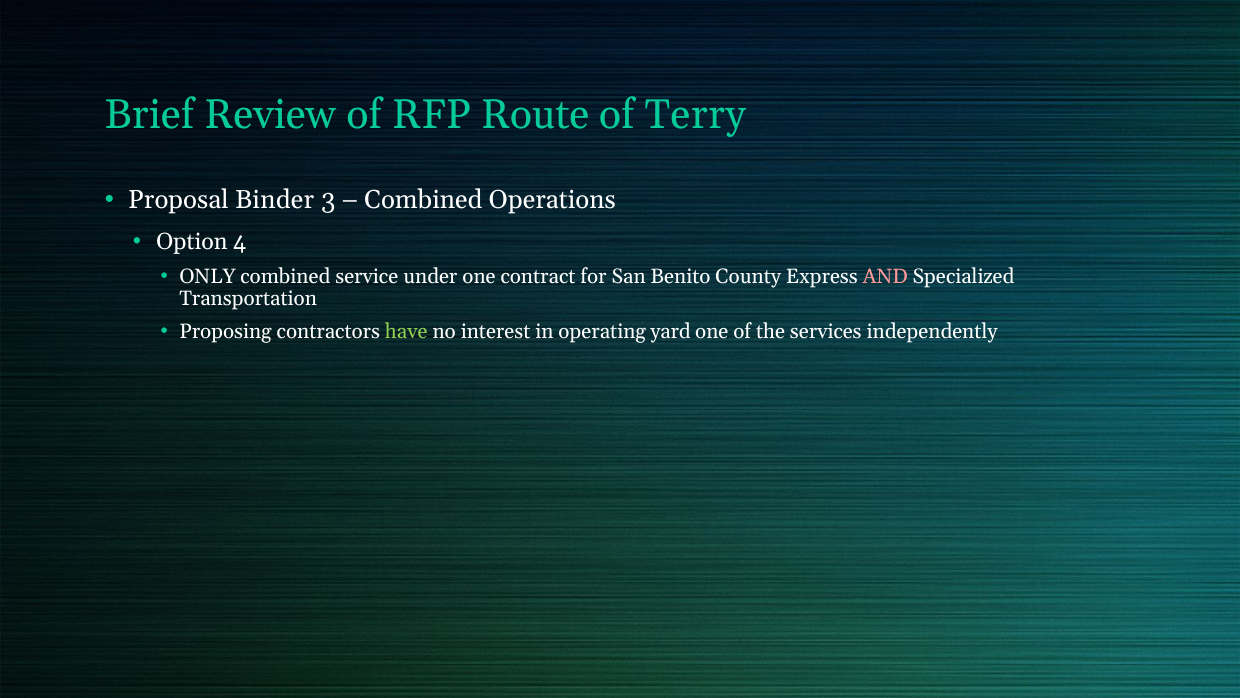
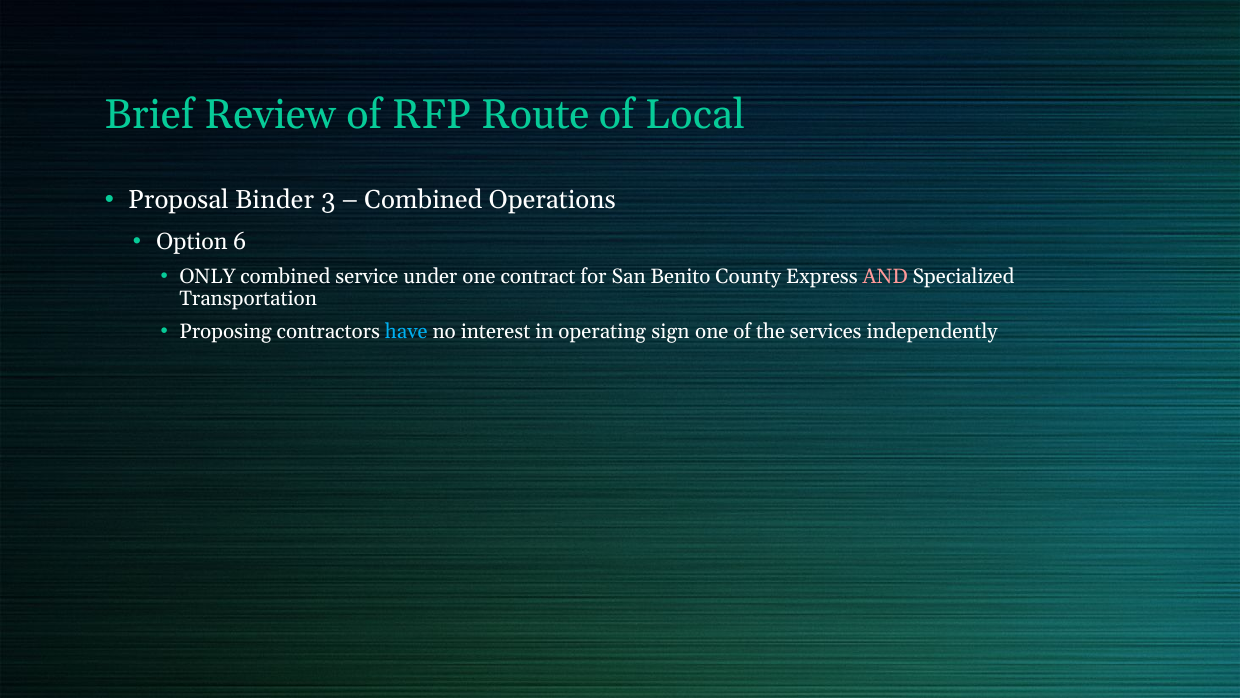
Terry: Terry -> Local (695, 115)
4: 4 -> 6 (240, 242)
have colour: light green -> light blue (406, 331)
yard: yard -> sign (670, 331)
